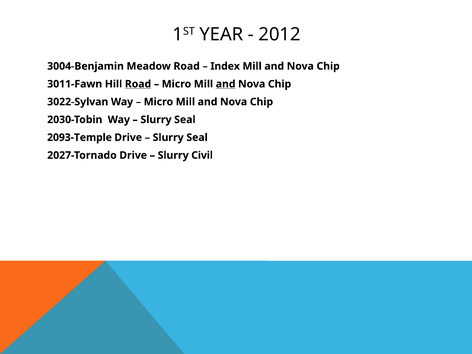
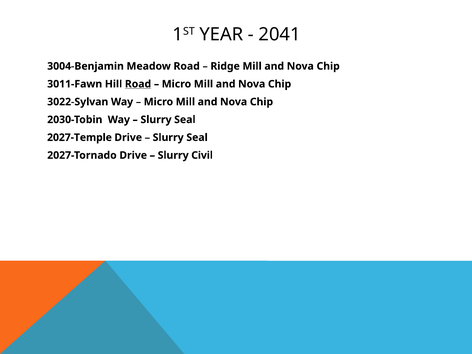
2012: 2012 -> 2041 (280, 34)
Index: Index -> Ridge (225, 66)
and underline: present -> none (226, 84)
2093-Temple: 2093-Temple -> 2027-Temple (79, 137)
